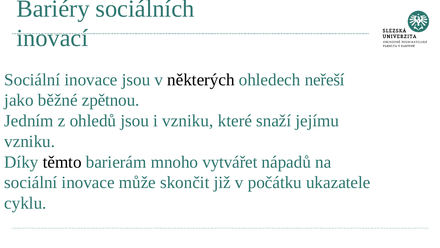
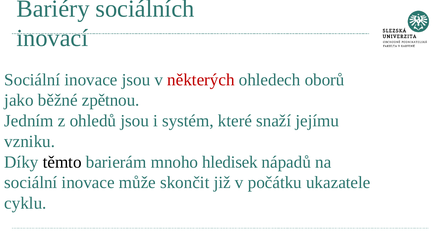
některých colour: black -> red (201, 80)
neřeší: neřeší -> oborů (325, 80)
i vzniku: vzniku -> systém (188, 121)
vytvářet: vytvářet -> hledisek (230, 162)
